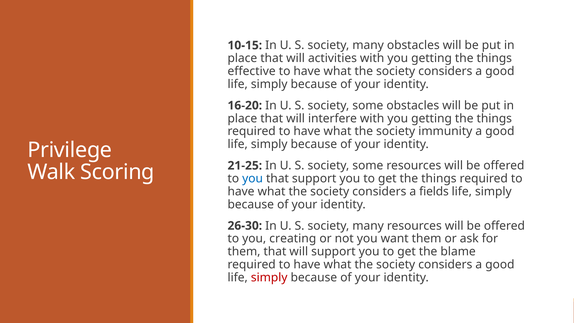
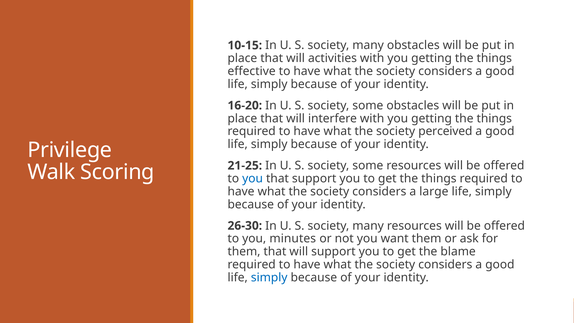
immunity: immunity -> perceived (445, 131)
fields: fields -> large (434, 191)
creating: creating -> minutes (293, 239)
simply colour: red -> blue (269, 277)
